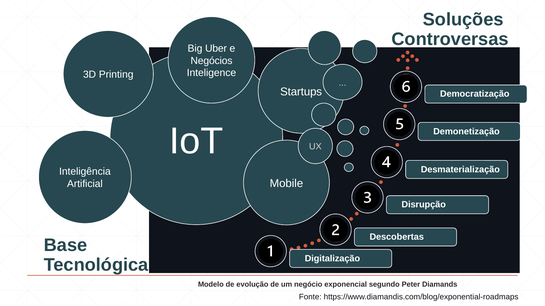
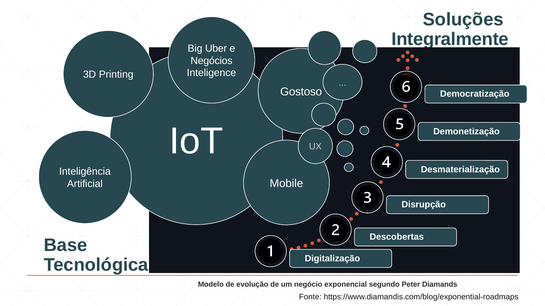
Controversas: Controversas -> Integralmente (450, 39)
Startups: Startups -> Gostoso (301, 92)
